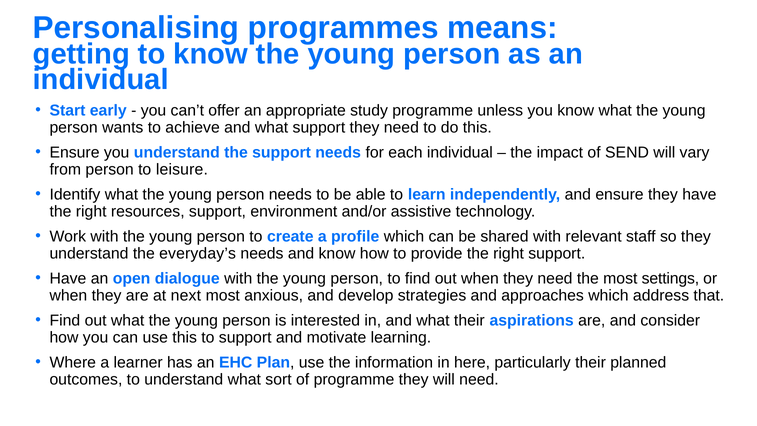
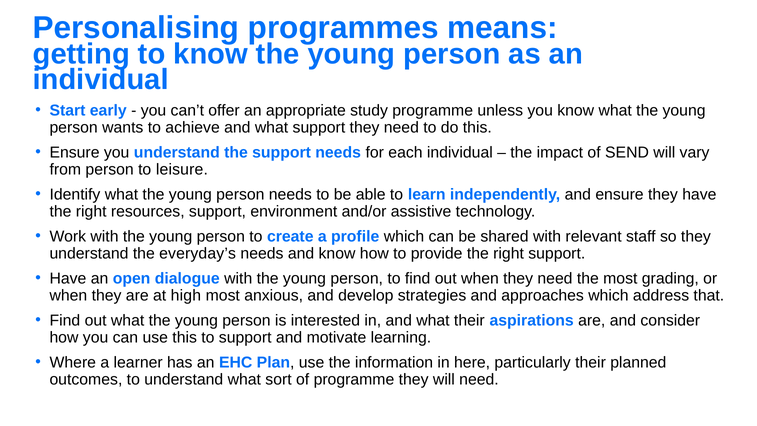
settings: settings -> grading (670, 278)
next: next -> high (186, 295)
